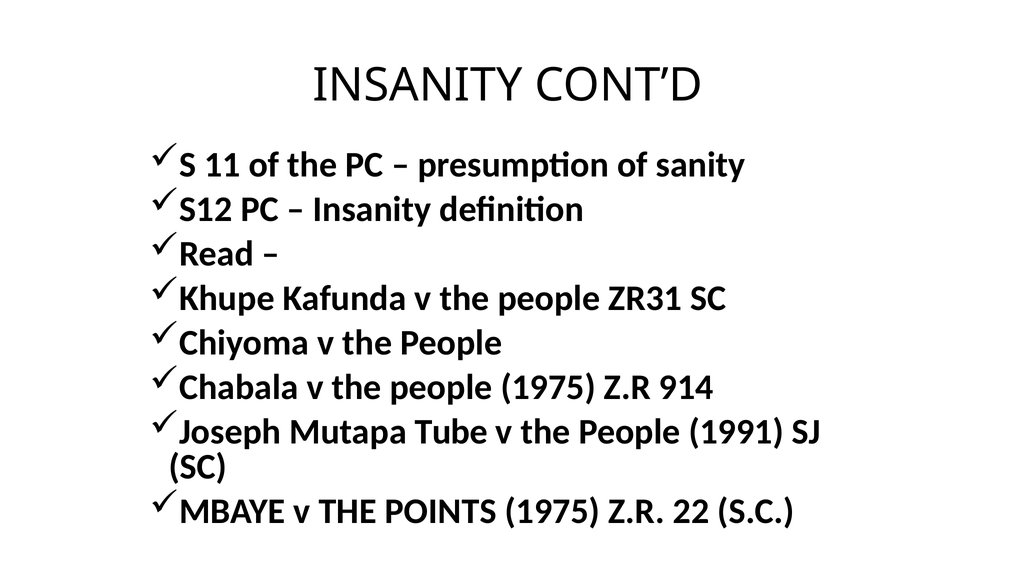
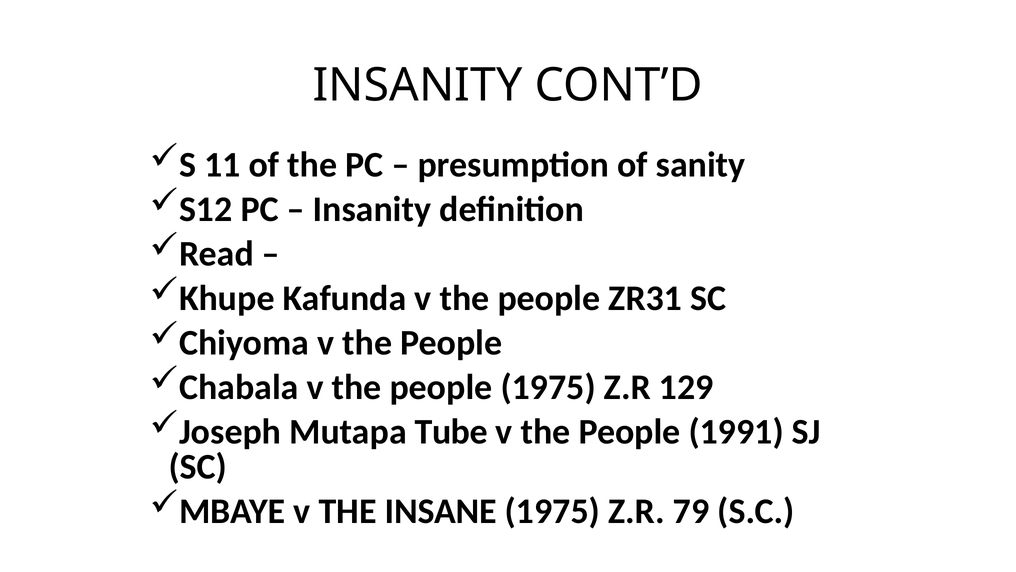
914: 914 -> 129 (686, 387)
POINTS: POINTS -> INSANE (441, 511)
22: 22 -> 79 (691, 511)
